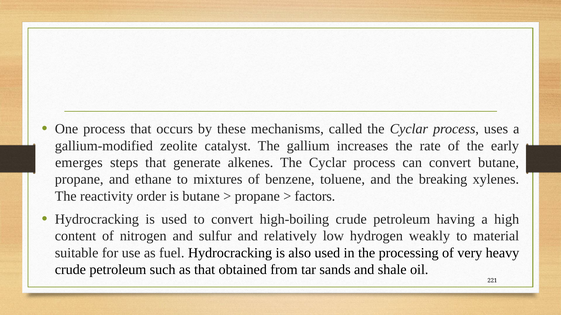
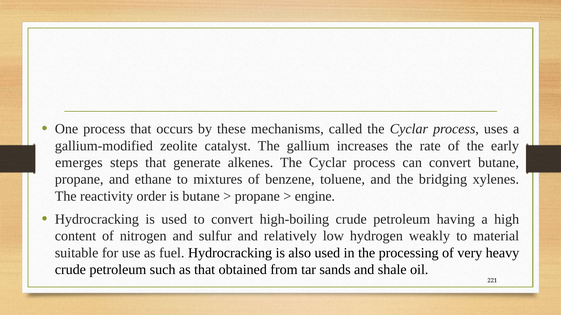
breaking: breaking -> bridging (443, 180)
factors: factors -> engine (315, 196)
